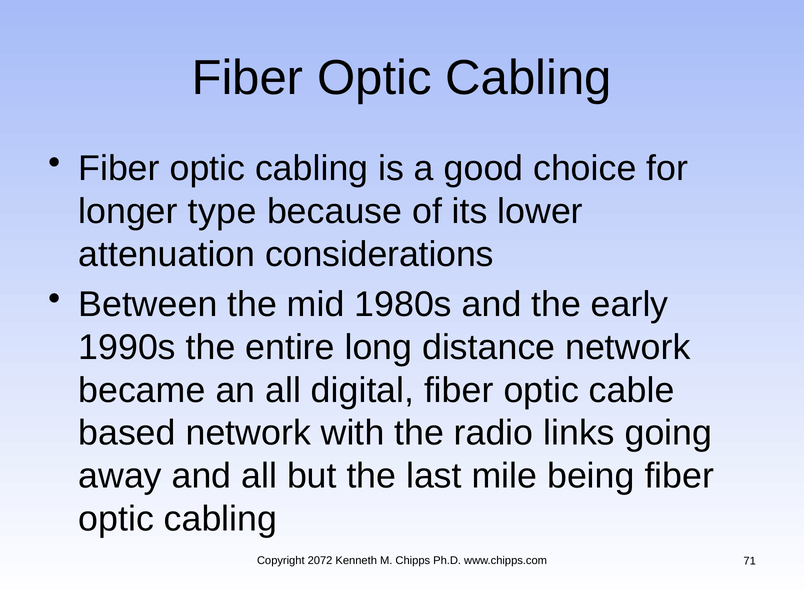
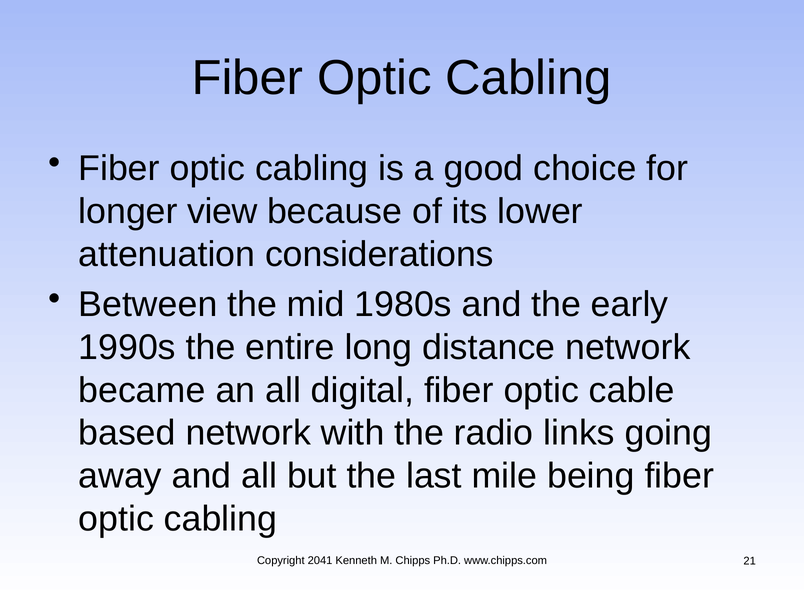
type: type -> view (223, 212)
2072: 2072 -> 2041 (320, 561)
71: 71 -> 21 (750, 561)
